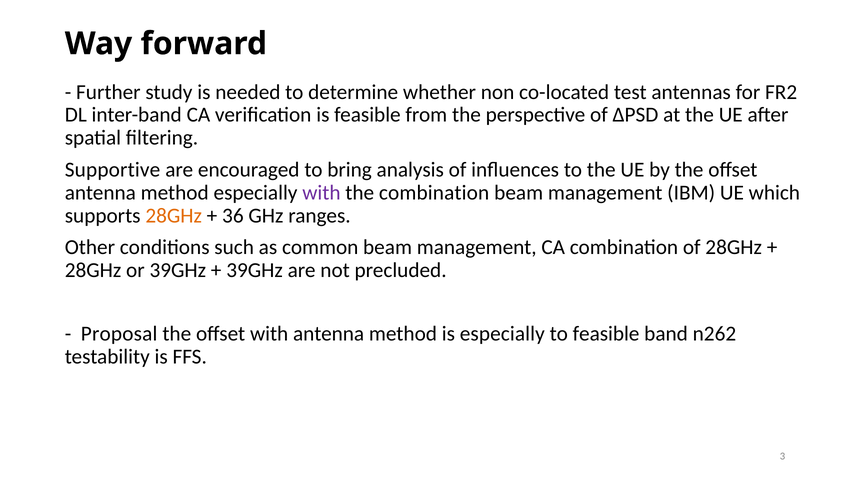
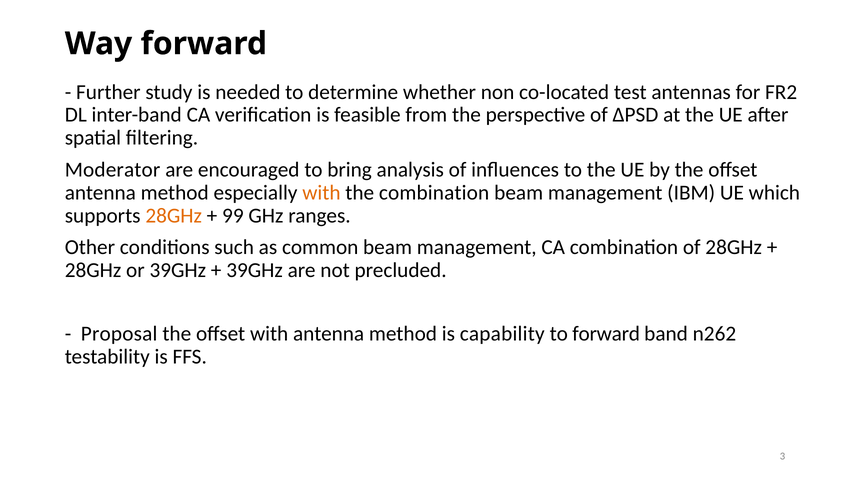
Supportive: Supportive -> Moderator (113, 170)
with colour: purple -> orange (321, 193)
36: 36 -> 99 (233, 216)
is especially: especially -> capability (502, 334)
to feasible: feasible -> forward (606, 334)
